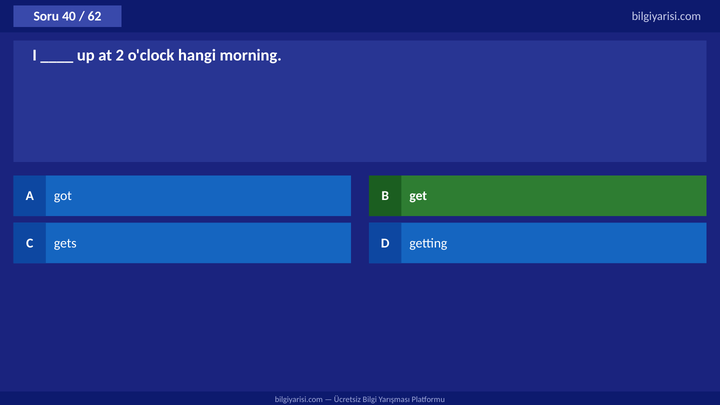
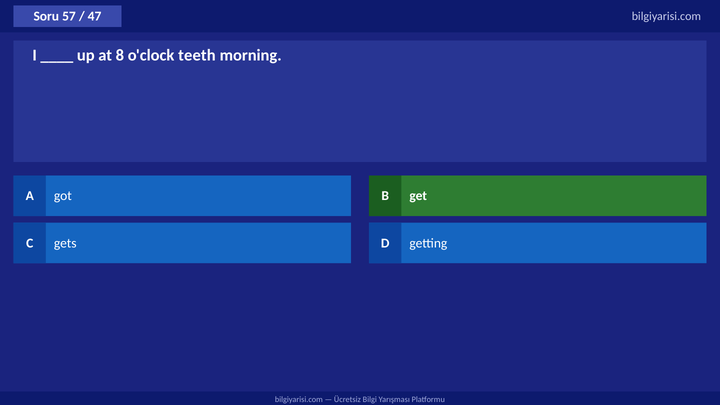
40: 40 -> 57 (69, 16)
62: 62 -> 47 (95, 16)
2: 2 -> 8 (120, 55)
hangi: hangi -> teeth (197, 55)
